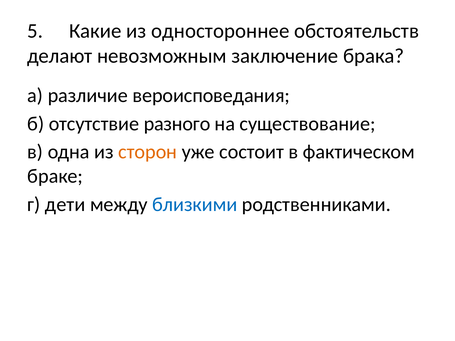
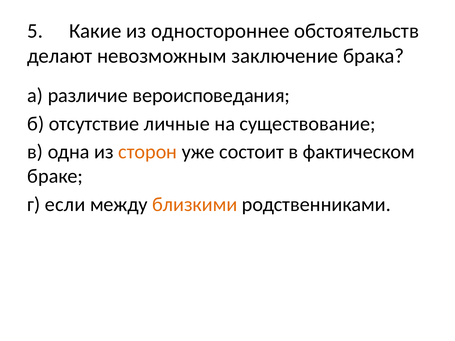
разного: разного -> личные (177, 124)
дети: дети -> если (65, 205)
близкими colour: blue -> orange (195, 205)
